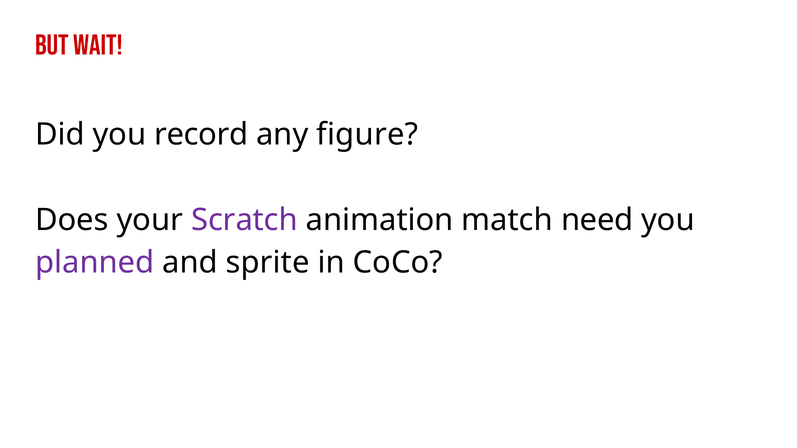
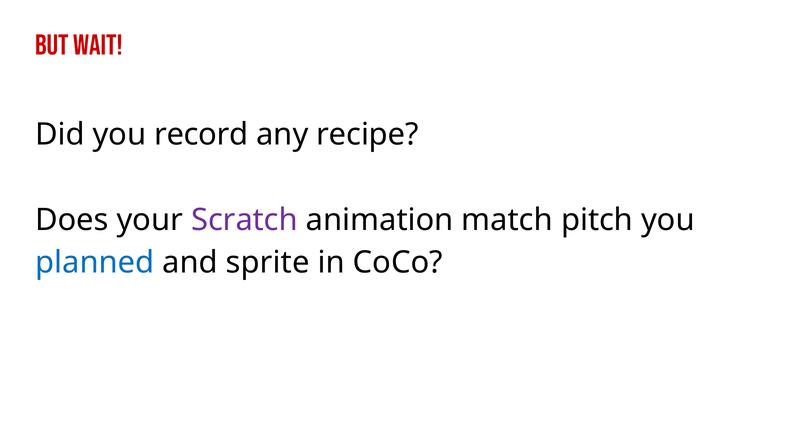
figure: figure -> recipe (367, 135)
need: need -> pitch (597, 220)
planned colour: purple -> blue (95, 263)
